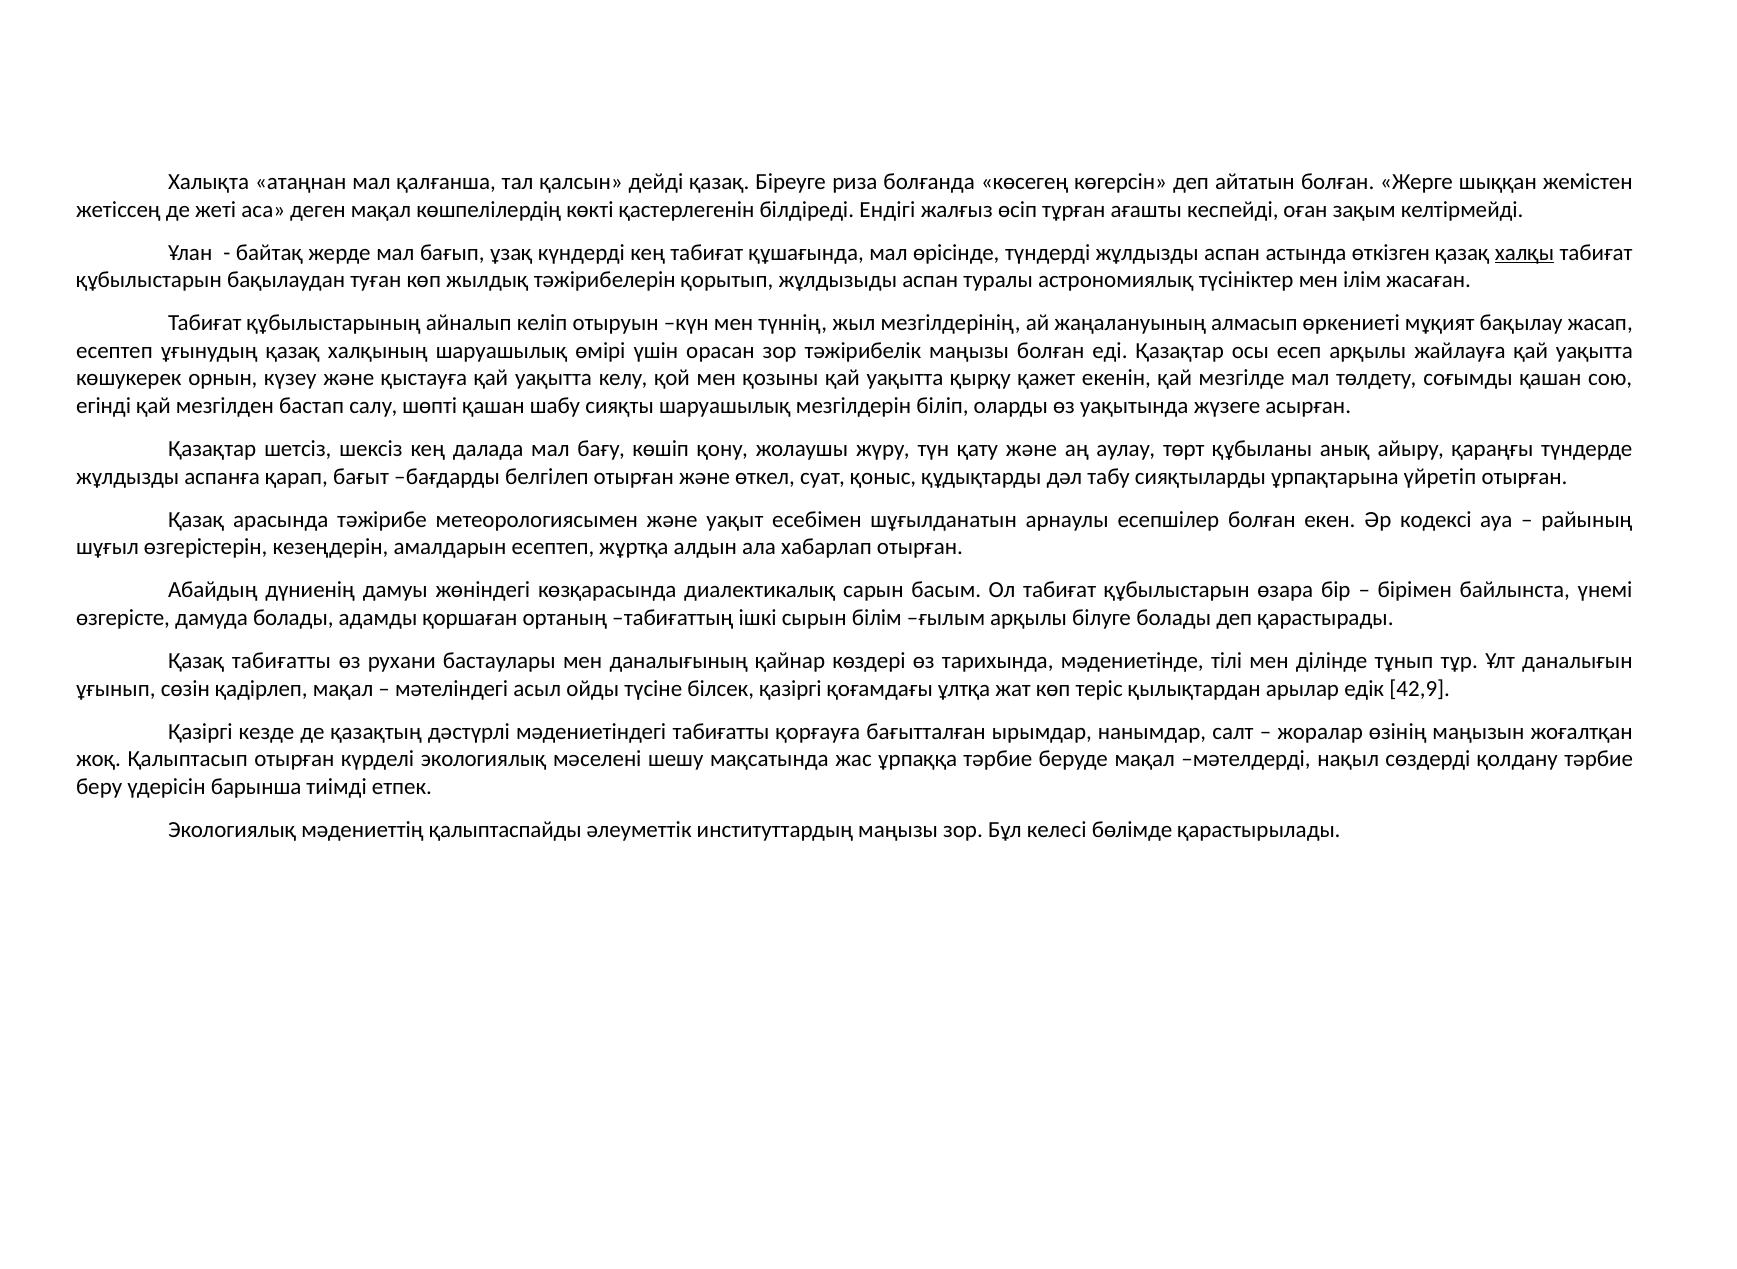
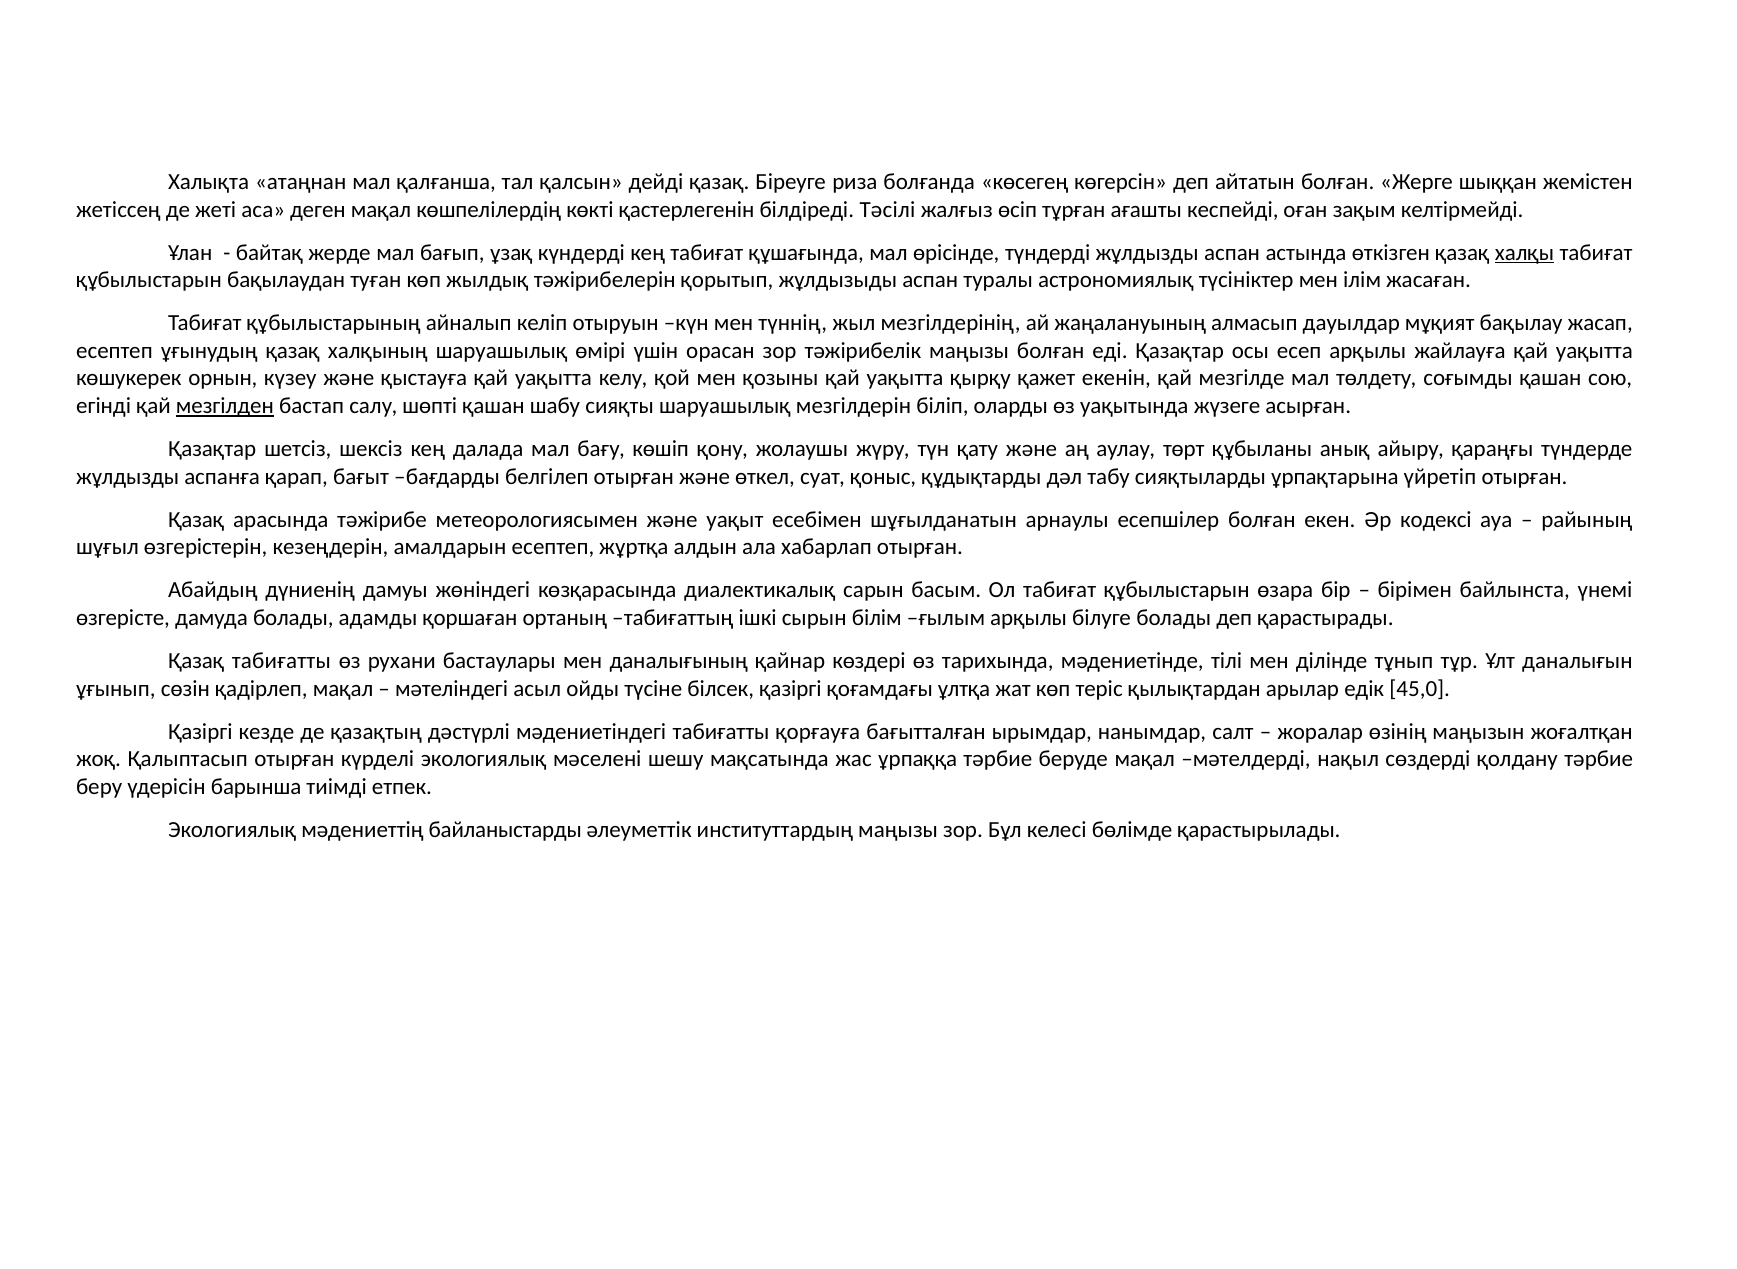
Ендігі: Ендігі -> Тәсілі (887, 209)
өркениеті: өркениеті -> дауылдар (1351, 323)
мезгілден underline: none -> present (225, 406)
42,9: 42,9 -> 45,0 (1420, 689)
қалыптаспайды: қалыптаспайды -> байланыстарды (505, 830)
